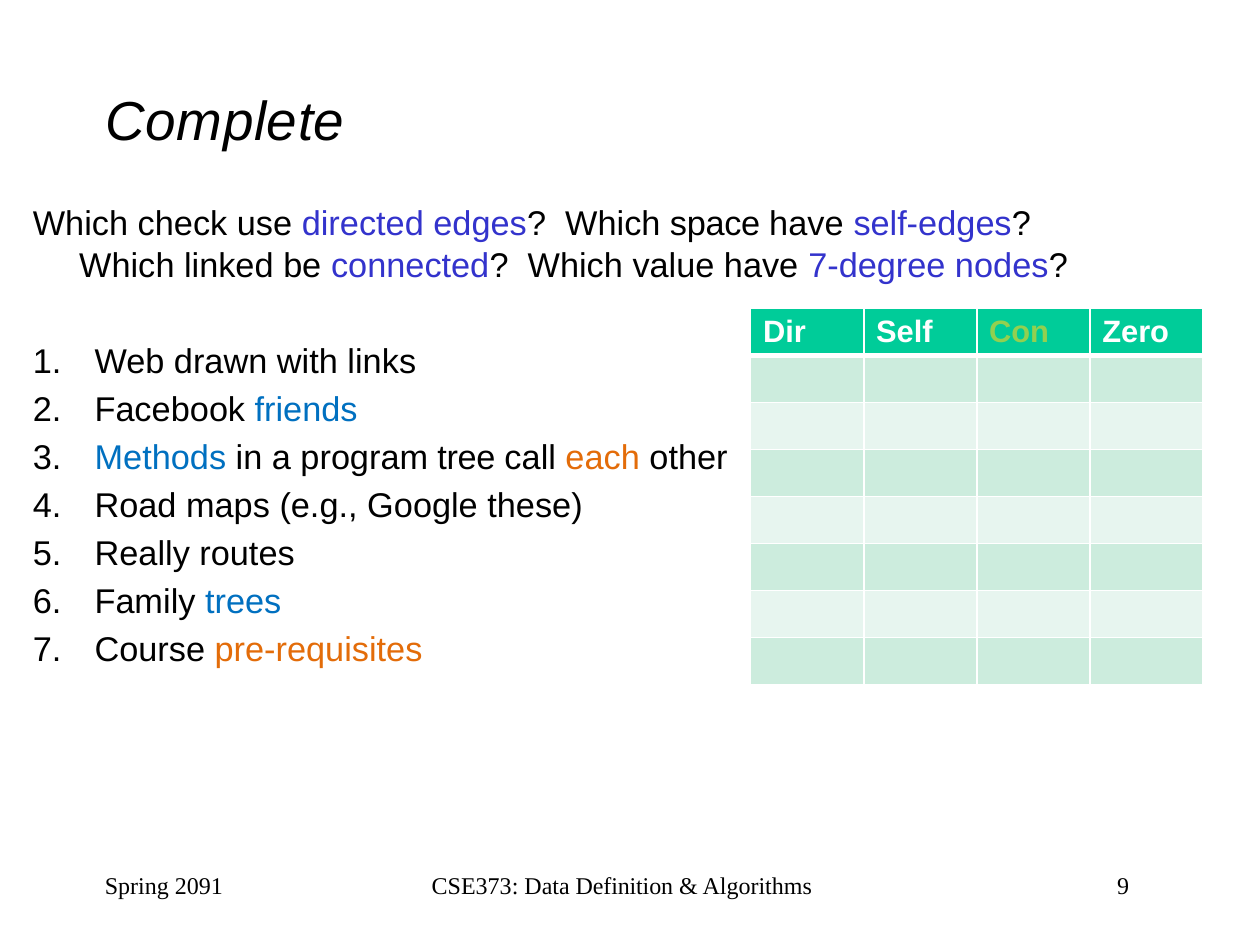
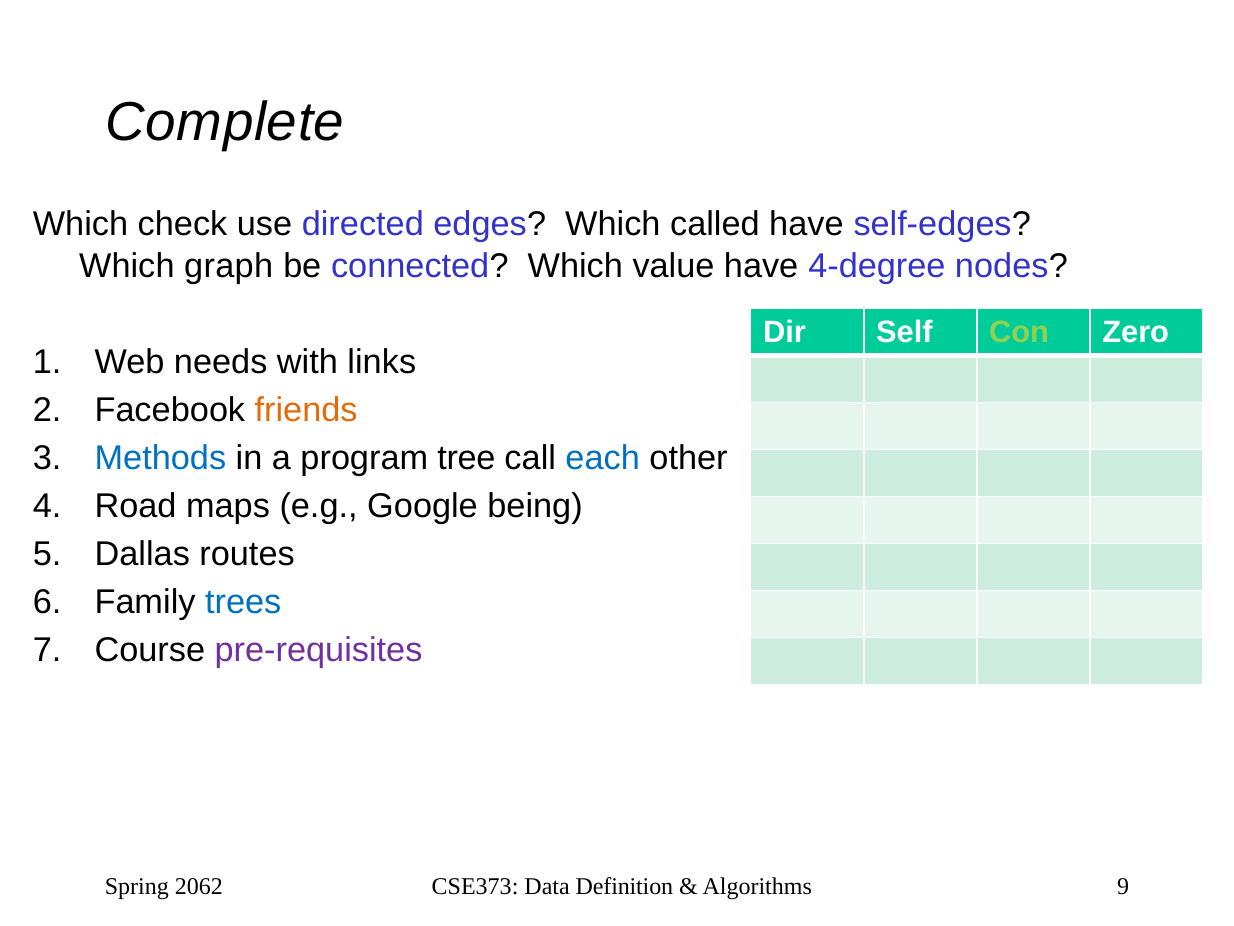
space: space -> called (715, 225)
linked: linked -> graph (229, 266)
7-degree: 7-degree -> 4-degree (877, 266)
drawn: drawn -> needs (221, 362)
friends colour: blue -> orange (306, 410)
each colour: orange -> blue (603, 458)
these: these -> being (535, 506)
Really: Really -> Dallas (142, 554)
pre-requisites colour: orange -> purple (319, 650)
2091: 2091 -> 2062 (199, 886)
